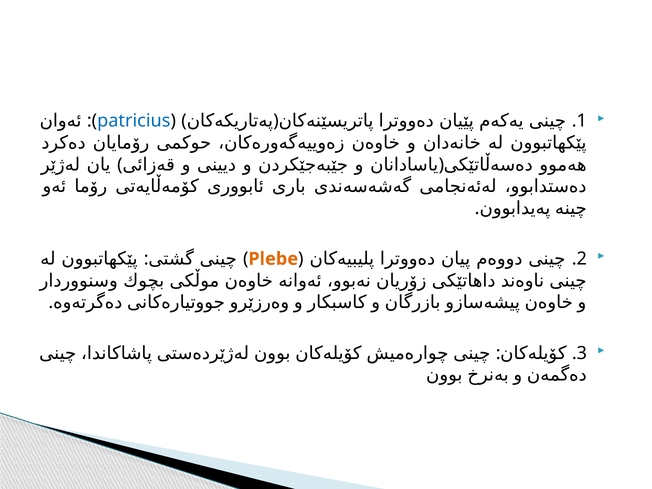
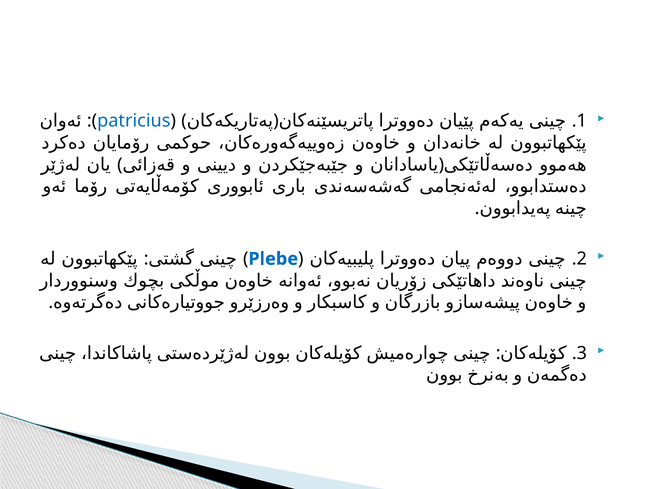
Plebe colour: orange -> blue (273, 259)
